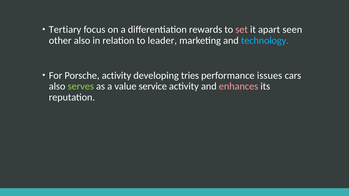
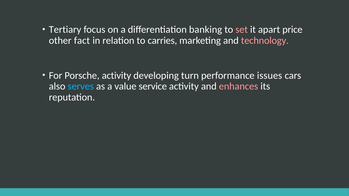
rewards: rewards -> banking (206, 30)
seen: seen -> price (292, 30)
other also: also -> fact (82, 40)
leader: leader -> carries (162, 40)
technology colour: light blue -> pink (265, 40)
tries: tries -> turn (190, 76)
serves colour: light green -> light blue (81, 86)
